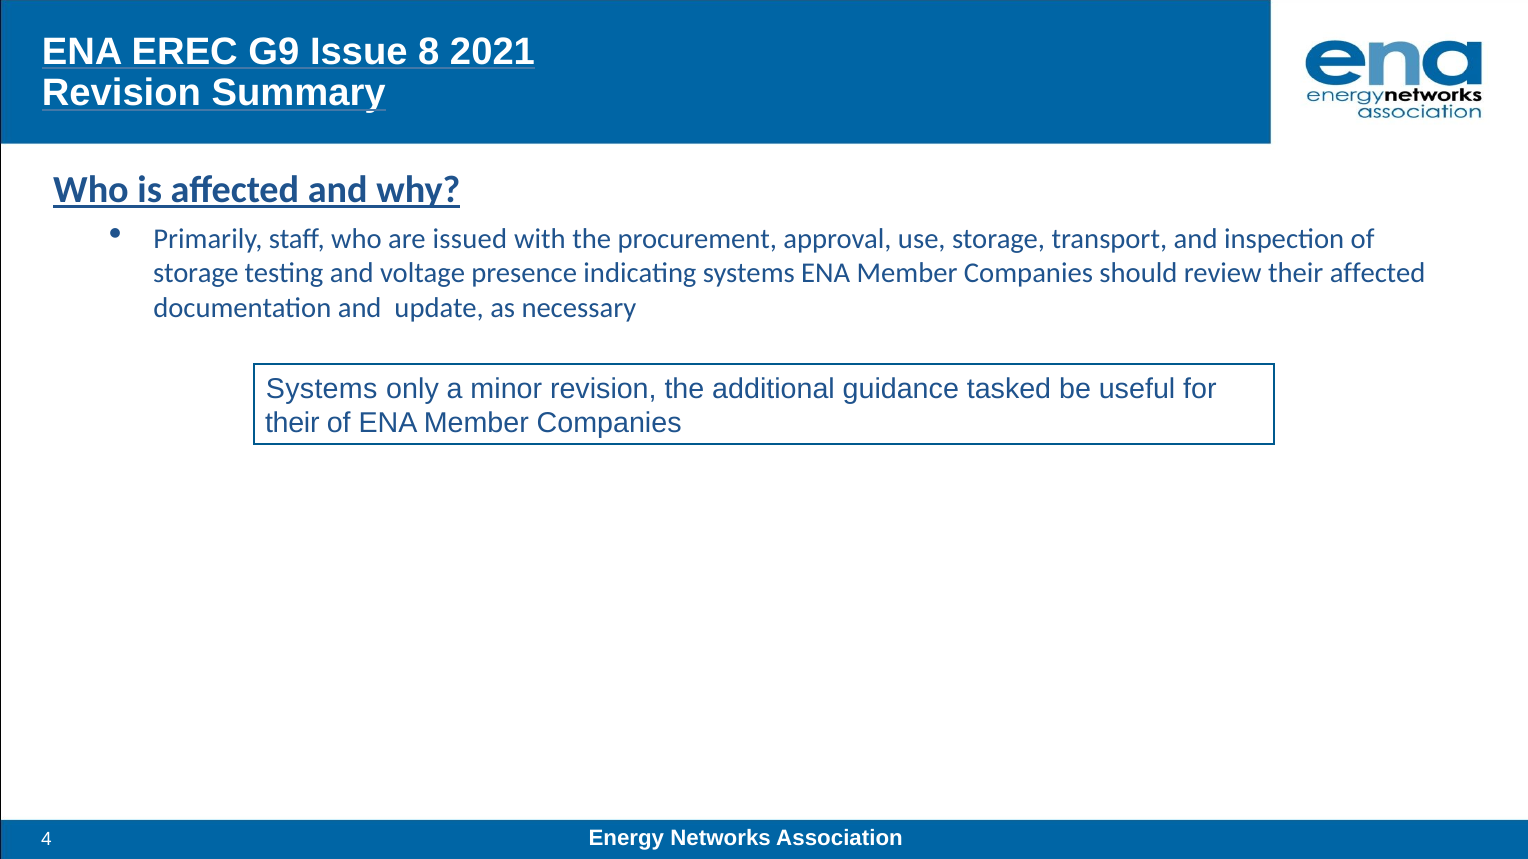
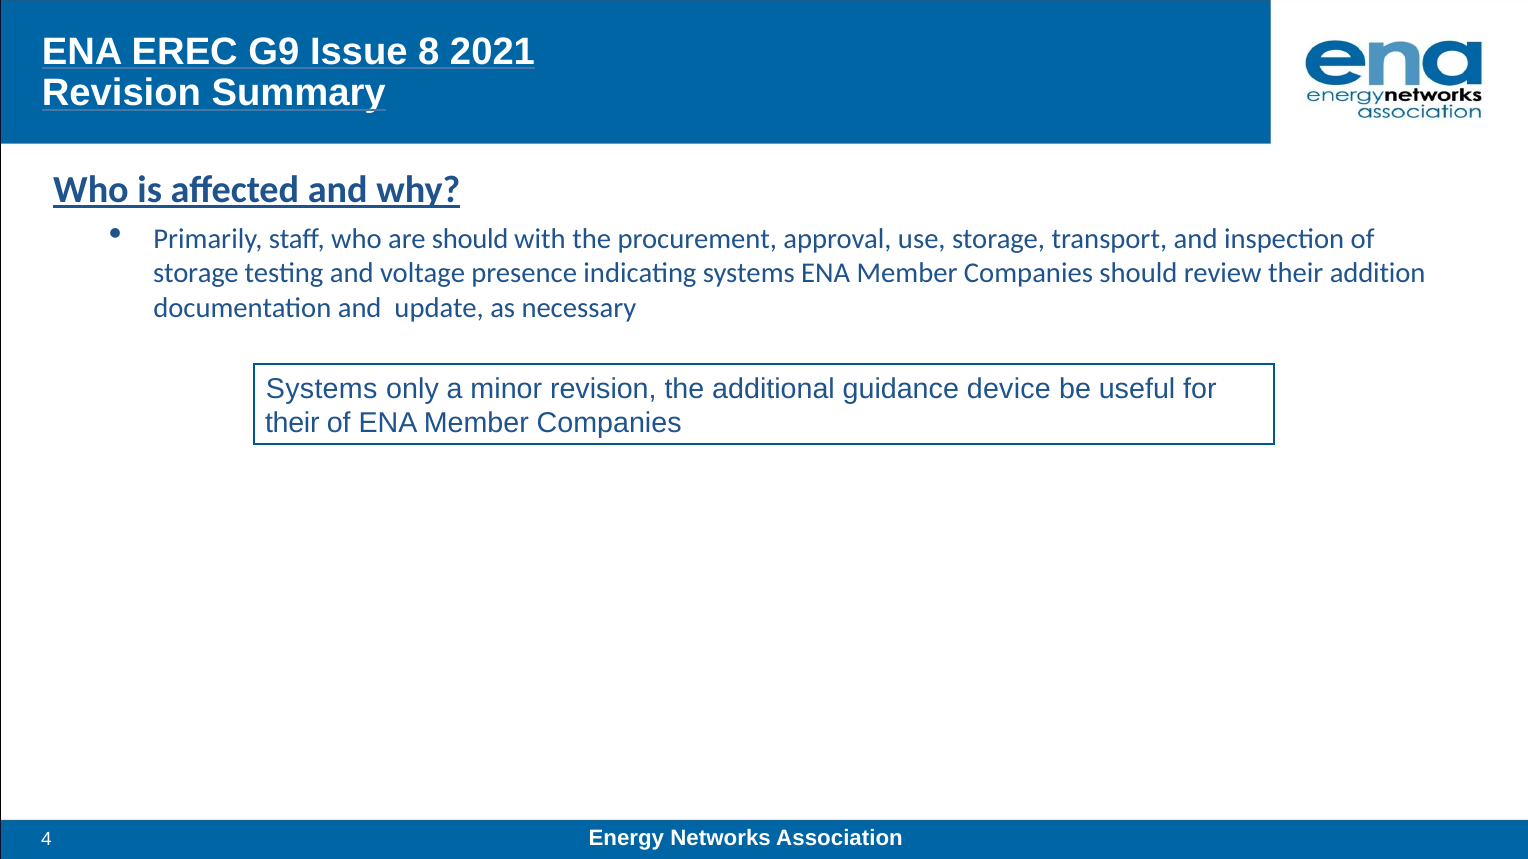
are issued: issued -> should (470, 239)
their affected: affected -> addition (1378, 274)
tasked: tasked -> device (1009, 389)
